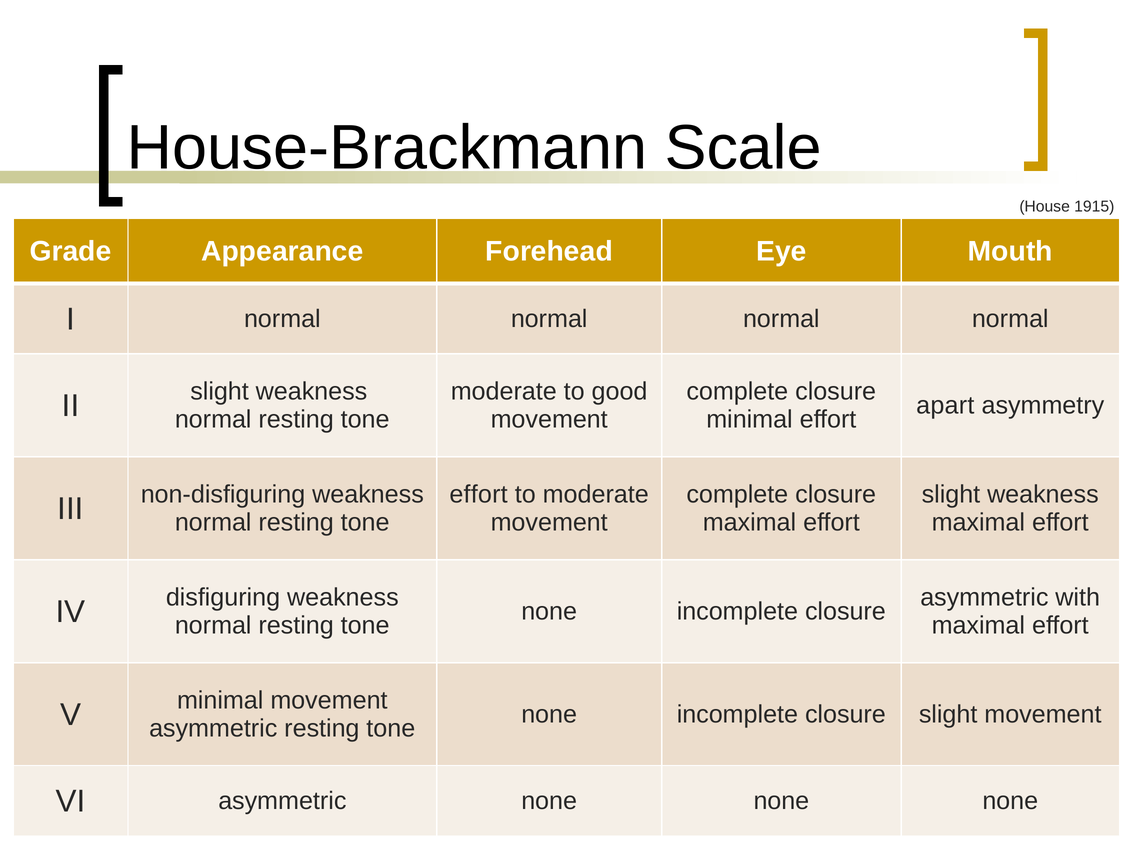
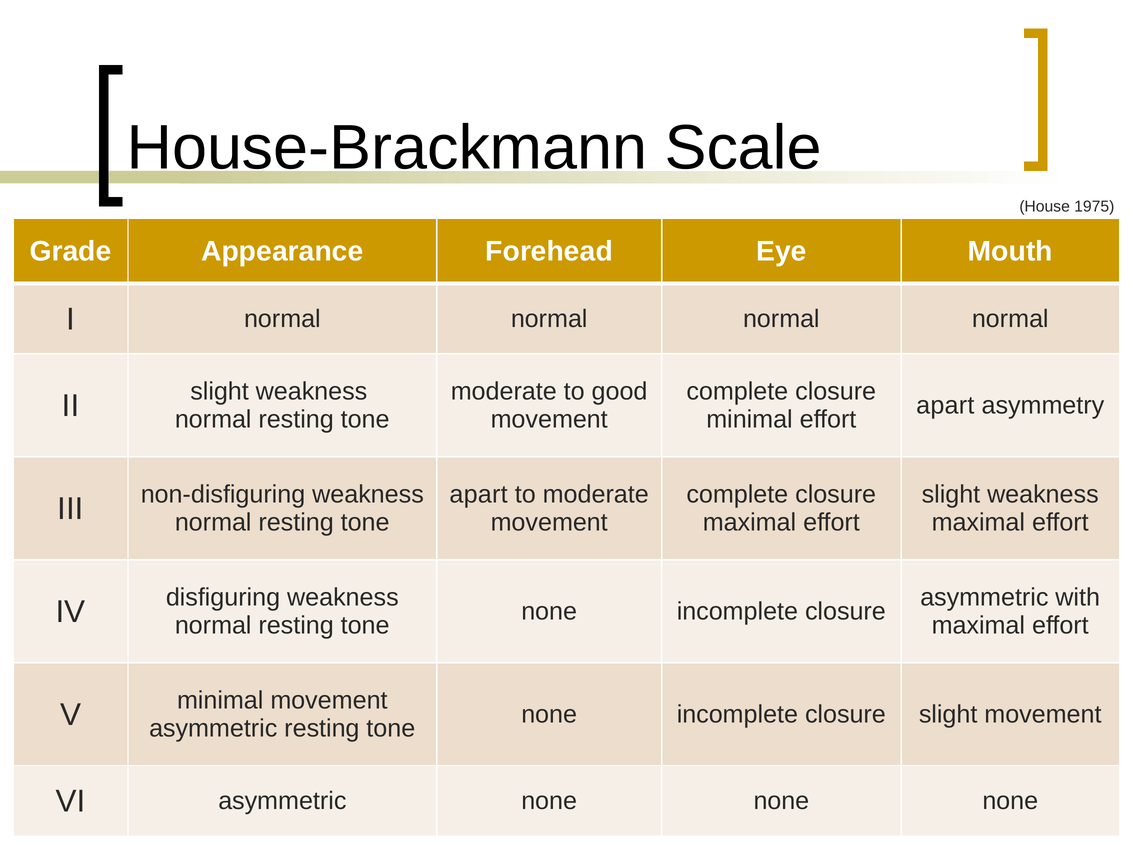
1915: 1915 -> 1975 (1094, 207)
effort: effort -> apart (479, 494)
